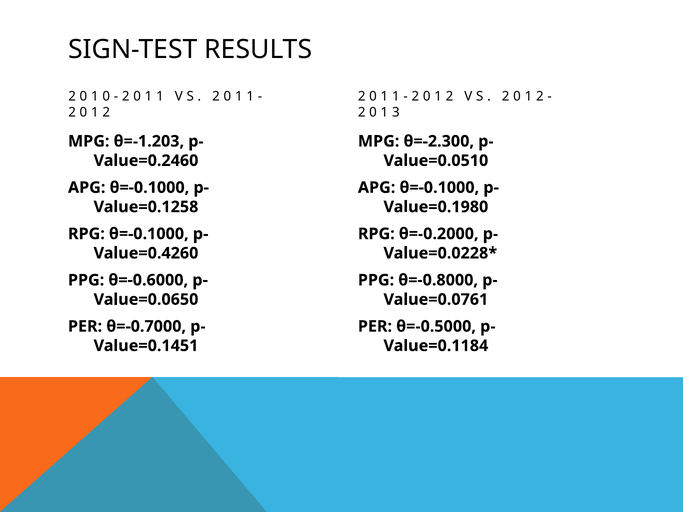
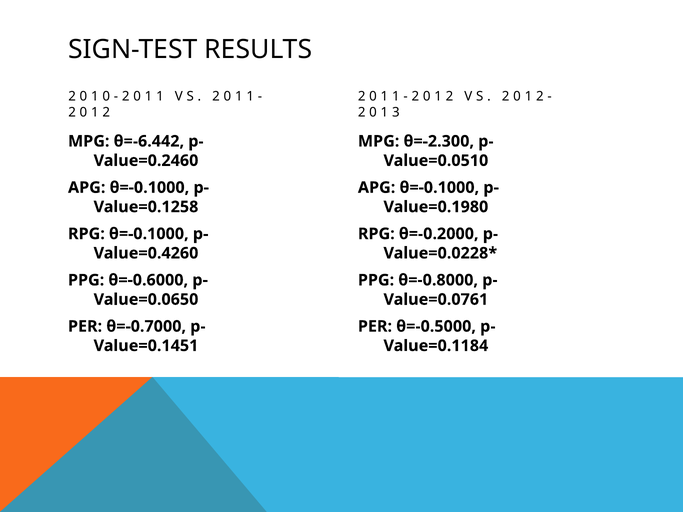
θ=-1.203: θ=-1.203 -> θ=-6.442 (149, 141)
